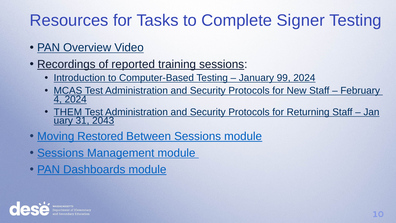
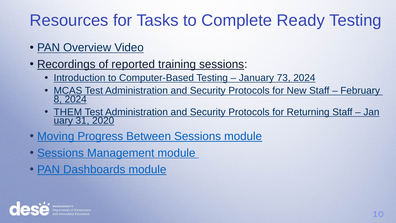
Signer: Signer -> Ready (301, 20)
99: 99 -> 73 (284, 78)
4: 4 -> 8 (58, 99)
2043: 2043 -> 2020 (103, 120)
Restored: Restored -> Progress (100, 136)
